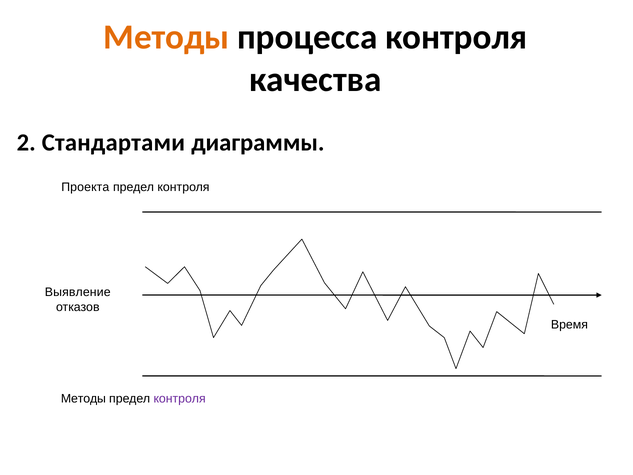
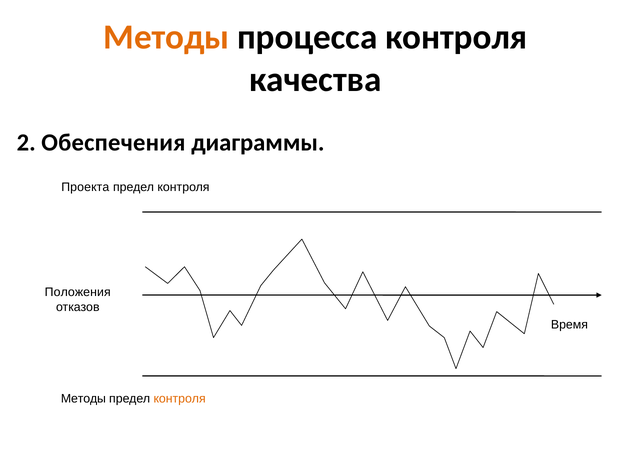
Стандартами: Стандартами -> Обеспечения (113, 142)
Выявление: Выявление -> Положения (78, 292)
контроля colour: purple -> orange (180, 398)
